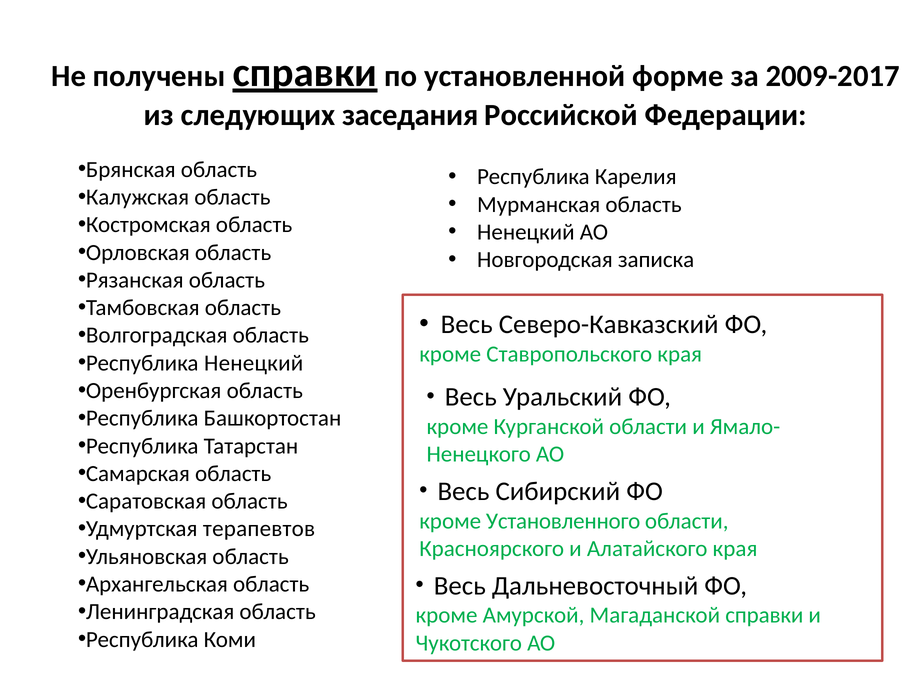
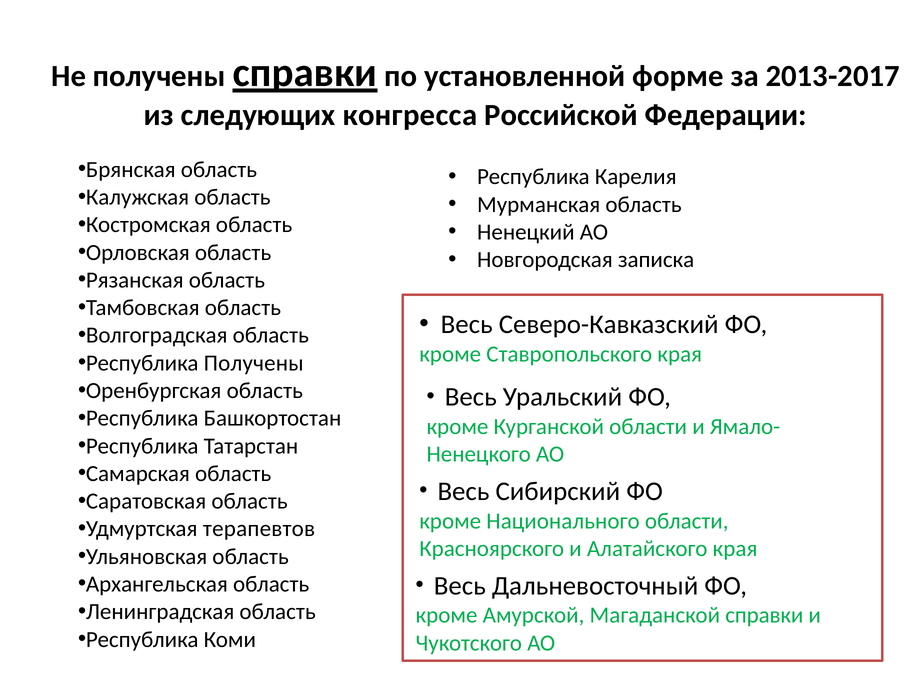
2009-2017: 2009-2017 -> 2013-2017 (833, 76)
заседания: заседания -> конгресса (410, 115)
Республика Ненецкий: Ненецкий -> Получены (254, 363)
Установленного: Установленного -> Национального (563, 521)
